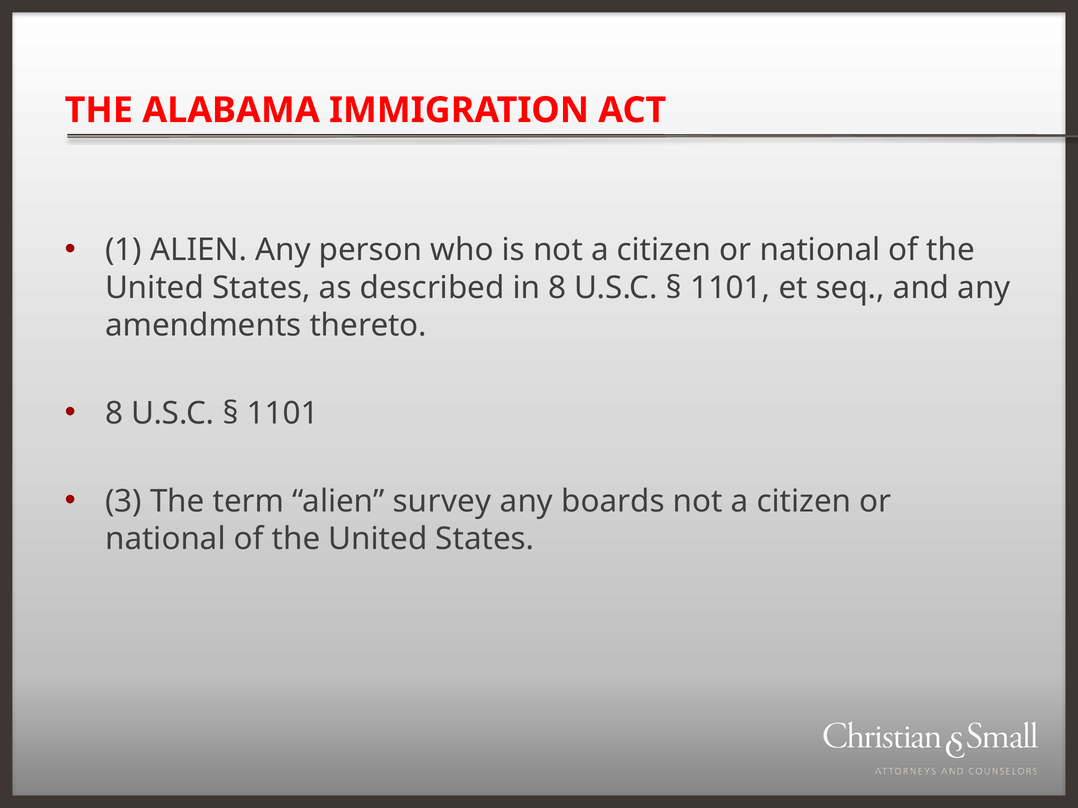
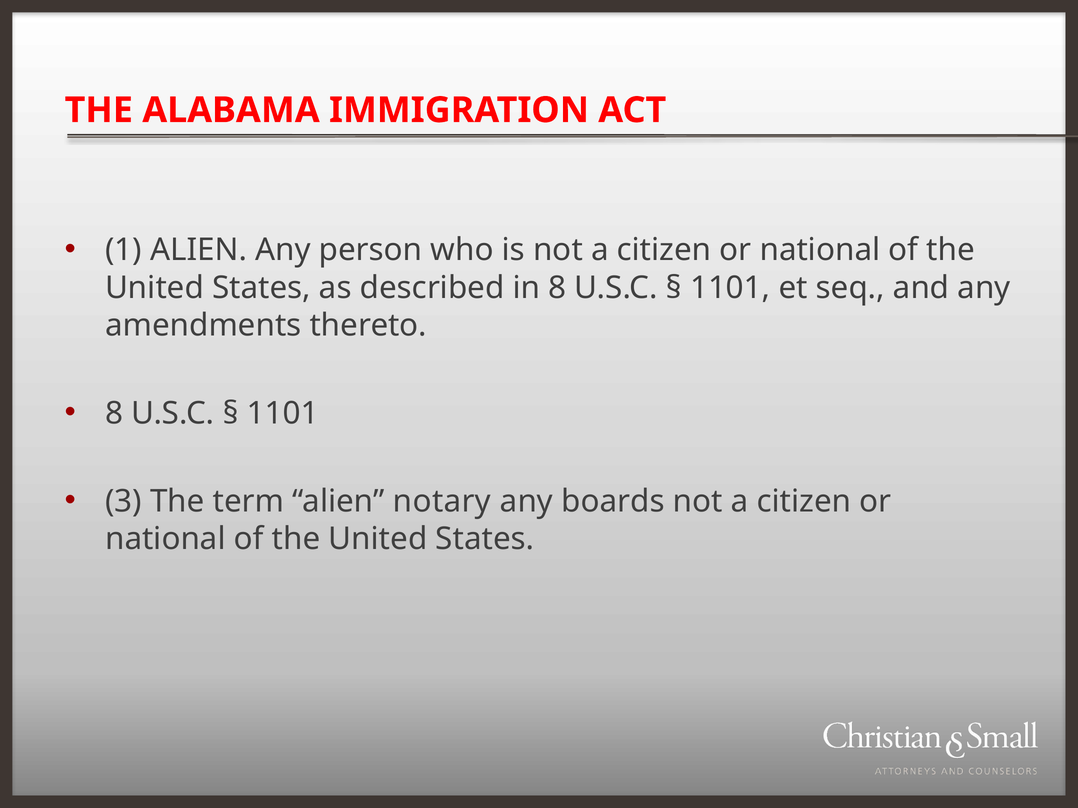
survey: survey -> notary (442, 502)
